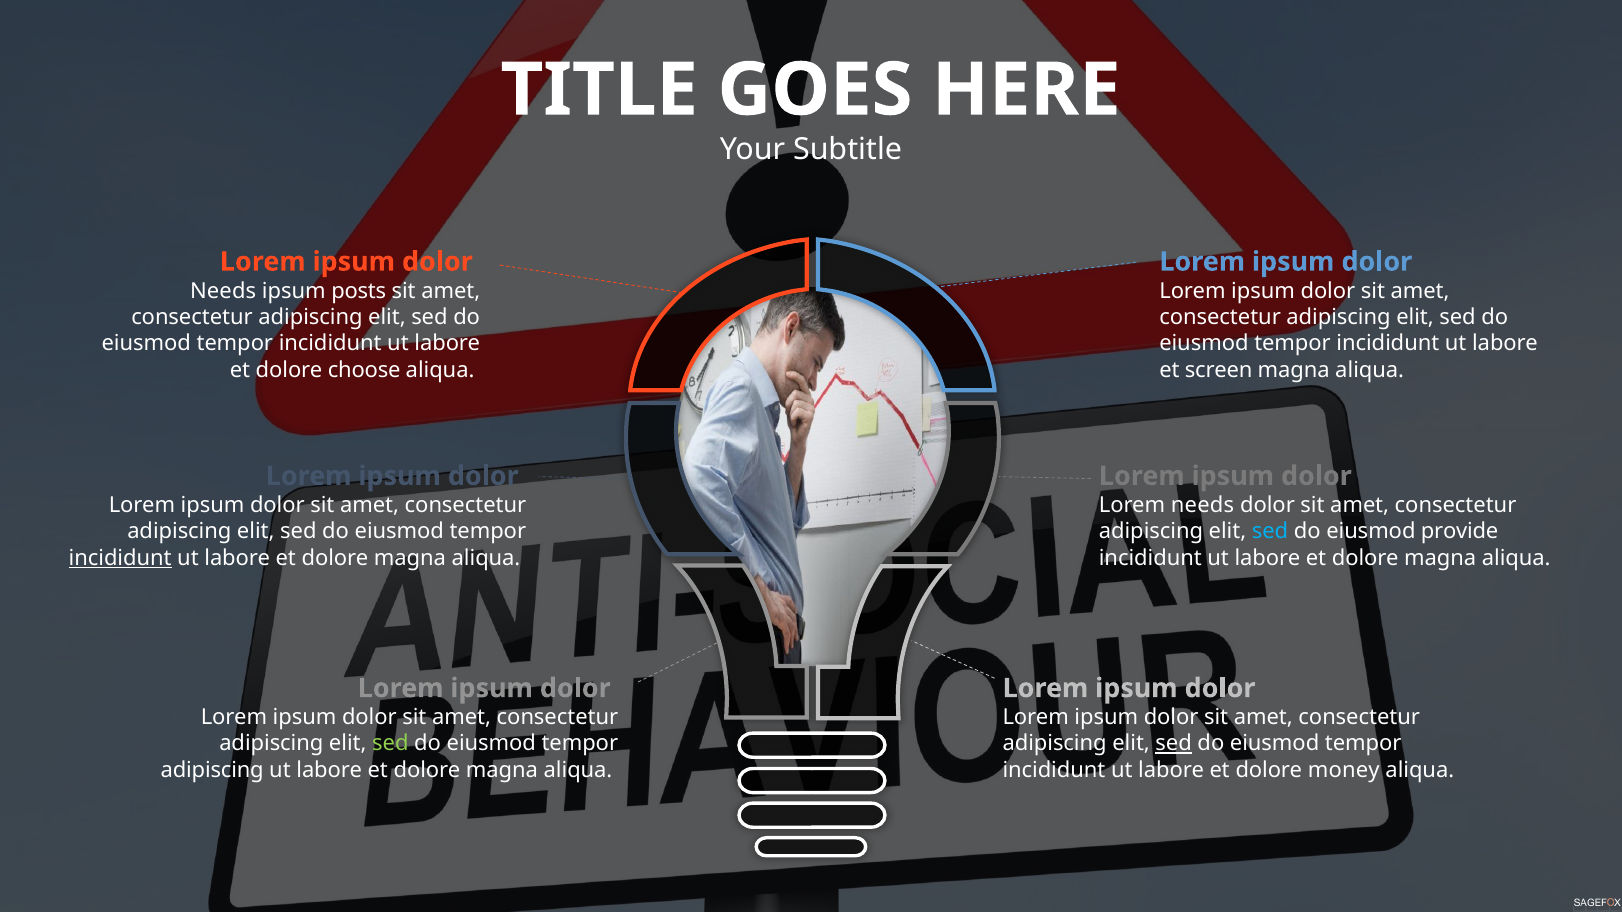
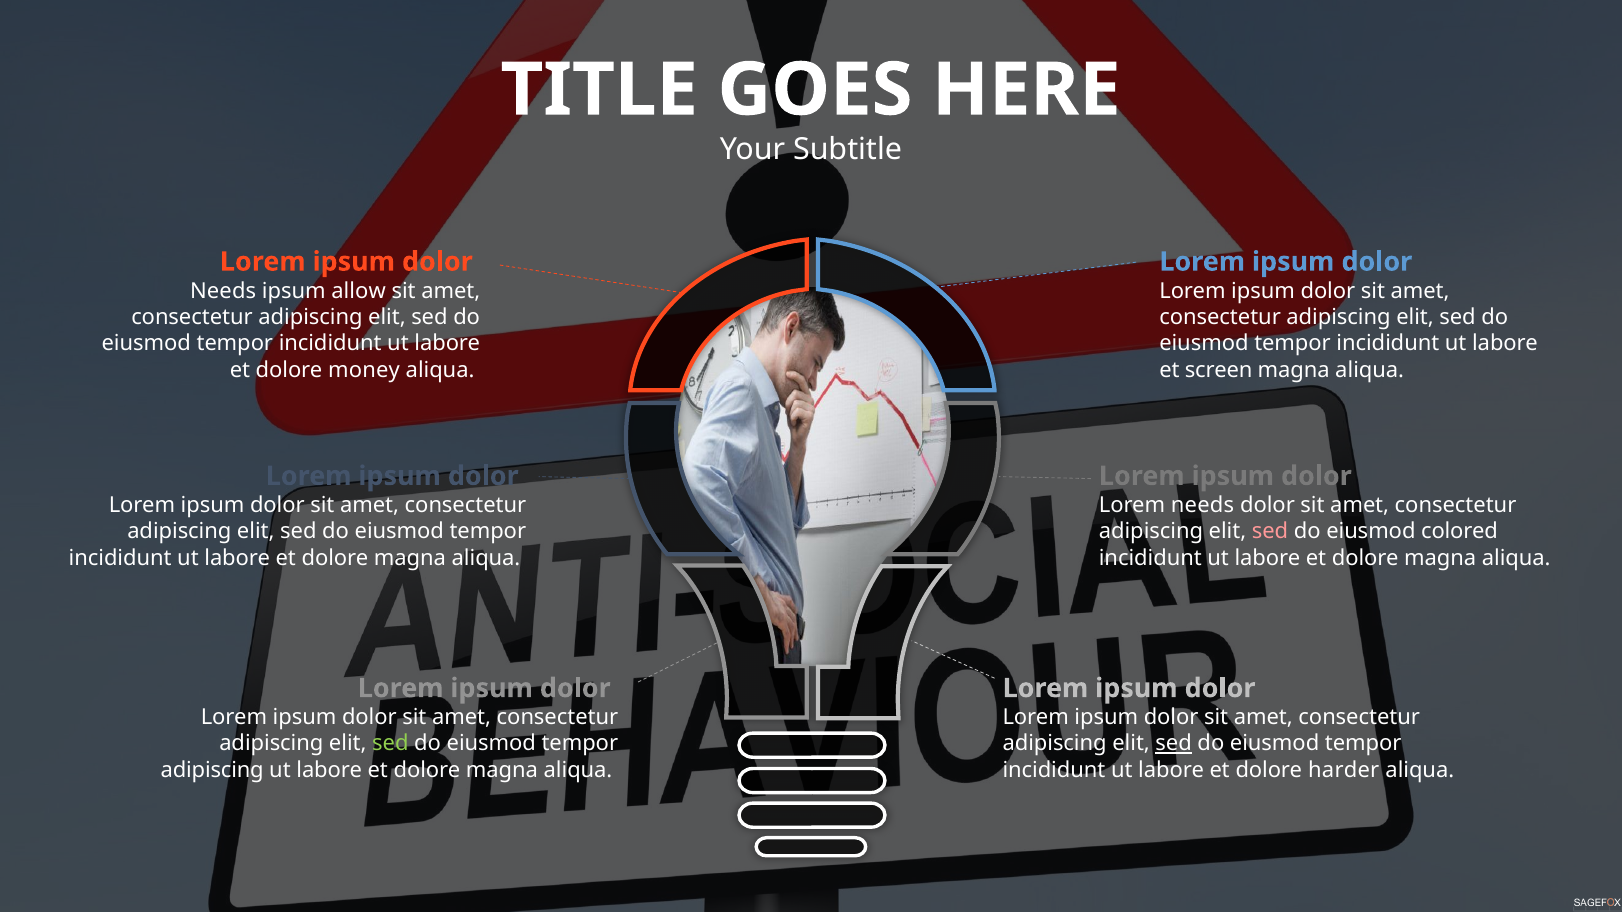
posts: posts -> allow (359, 291)
choose: choose -> money (364, 370)
sed colour: light blue -> pink (1270, 532)
provide: provide -> colored (1460, 532)
incididunt underline: present -> none (120, 558)
money: money -> harder (1344, 770)
